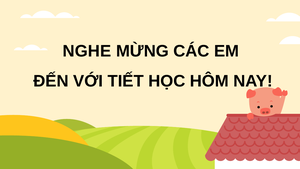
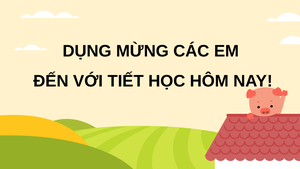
NGHE: NGHE -> DỤNG (87, 51)
